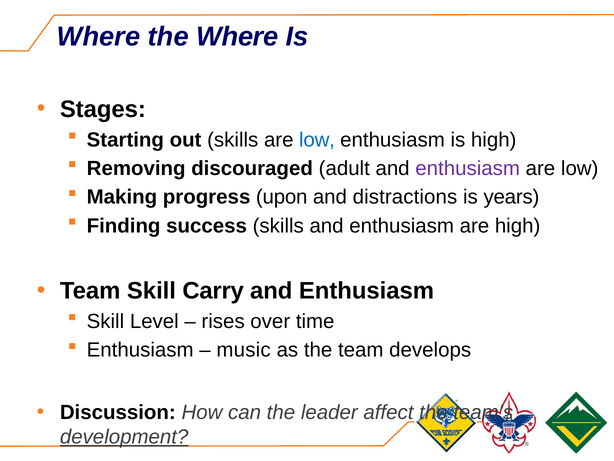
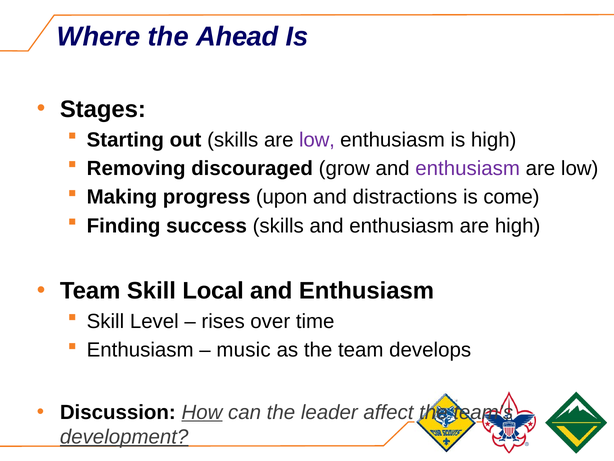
the Where: Where -> Ahead (237, 37)
low colour: blue -> purple (317, 140)
adult: adult -> grow (344, 168)
years: years -> come (511, 197)
Carry: Carry -> Local (213, 291)
How underline: none -> present (202, 412)
